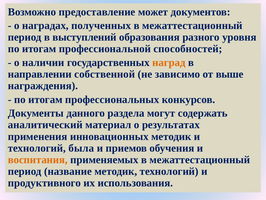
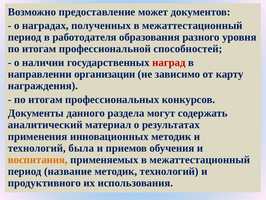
выступлений: выступлений -> работодателя (85, 37)
наград colour: orange -> red (169, 62)
собственной: собственной -> организации (105, 74)
выше: выше -> карту (230, 74)
